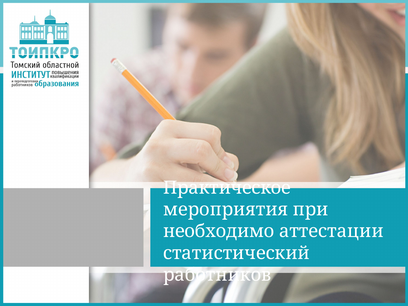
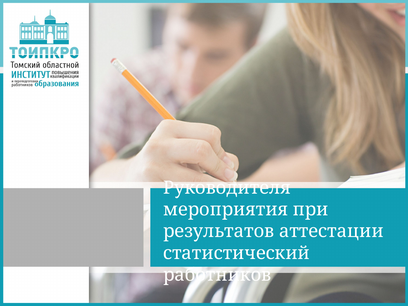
Практическое: Практическое -> Руководителя (227, 188)
необходимо: необходимо -> результатов (219, 231)
